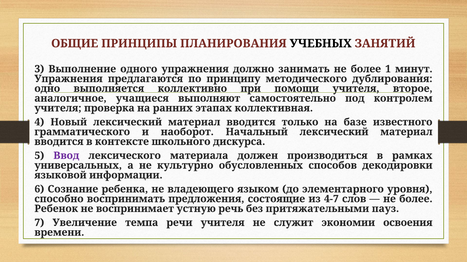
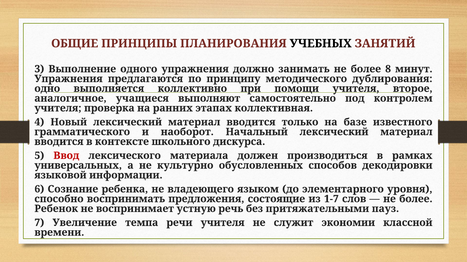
1: 1 -> 8 (388, 69)
Ввод colour: purple -> red (66, 156)
4-7: 4-7 -> 1-7 (331, 199)
освоения: освоения -> классной (408, 223)
